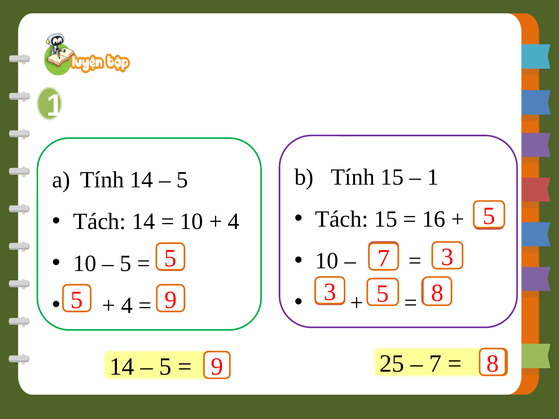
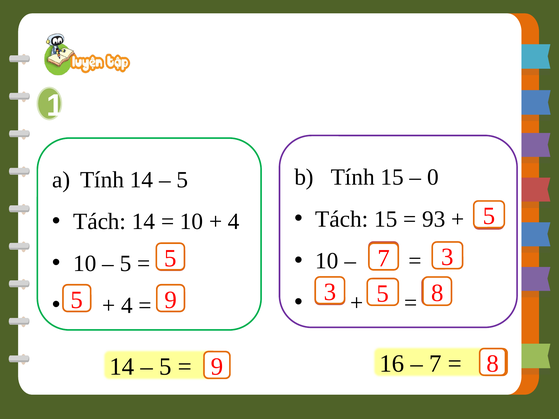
1: 1 -> 0 (433, 177)
16: 16 -> 93 (434, 219)
25: 25 -> 16 (392, 364)
